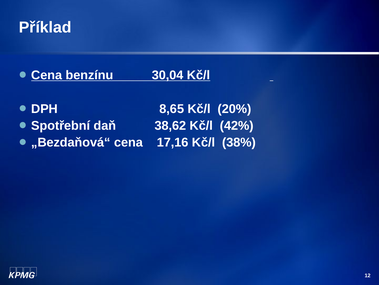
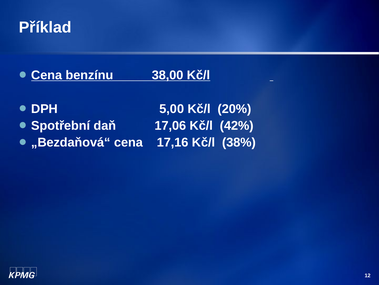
30,04: 30,04 -> 38,00 (168, 75)
8,65: 8,65 -> 5,00 (172, 109)
38,62: 38,62 -> 17,06 (170, 125)
